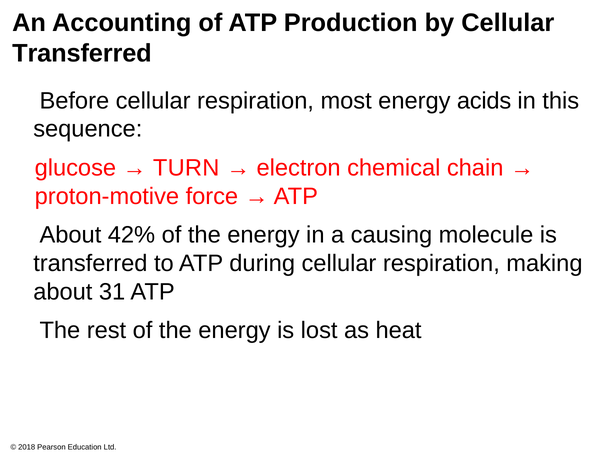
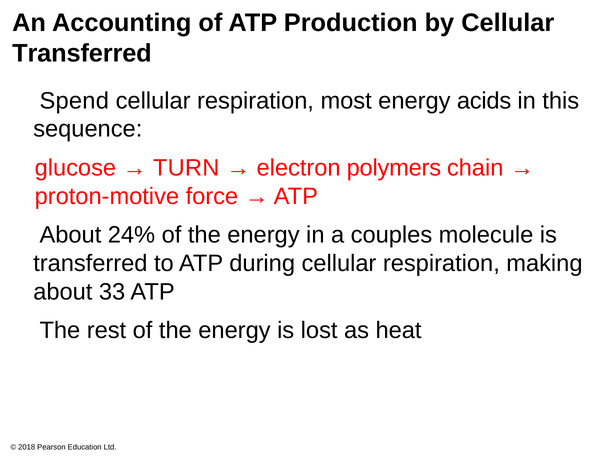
Before: Before -> Spend (74, 101)
chemical: chemical -> polymers (394, 168)
42%: 42% -> 24% (131, 235)
causing: causing -> couples (391, 235)
31: 31 -> 33 (112, 292)
